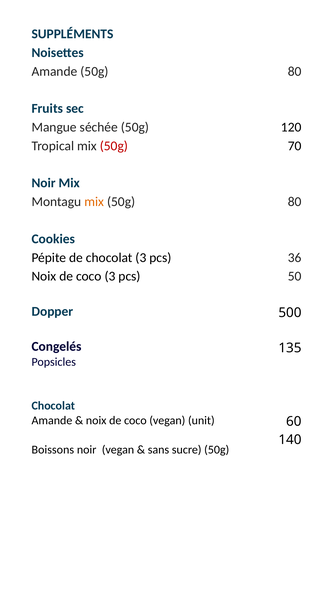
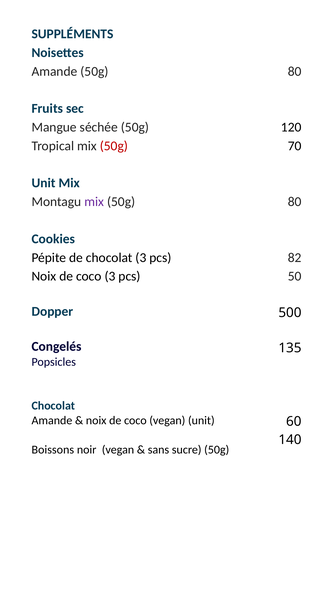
Noir: Noir -> Unit (44, 183)
mix colour: orange -> purple (94, 202)
36: 36 -> 82 (295, 258)
